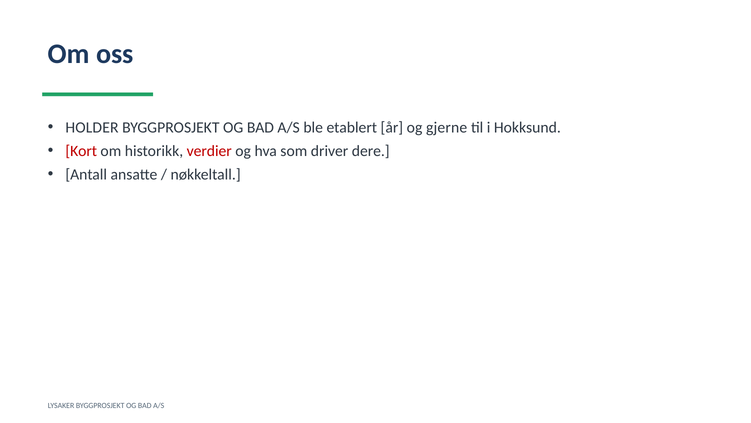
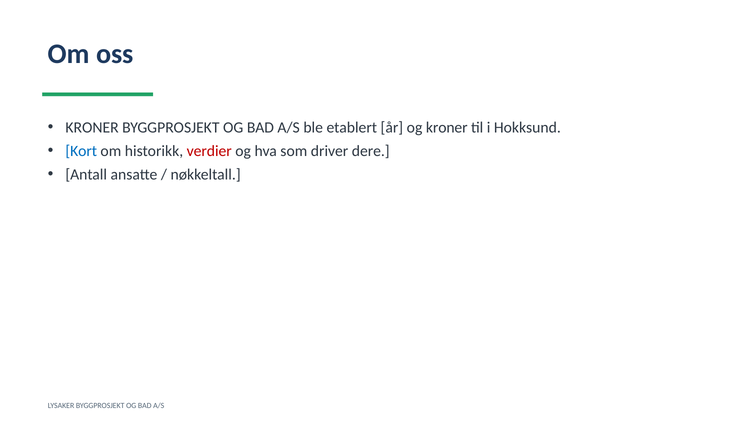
HOLDER: HOLDER -> KRONER (92, 127)
og gjerne: gjerne -> kroner (447, 127)
Kort colour: red -> blue (81, 151)
